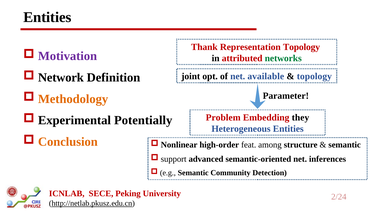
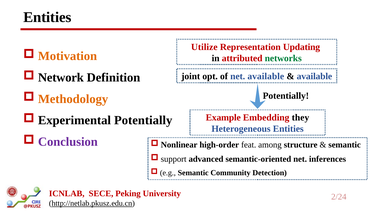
Thank: Thank -> Utilize (204, 47)
Representation Topology: Topology -> Updating (302, 47)
Motivation colour: purple -> orange (68, 56)
topology: topology -> available (314, 76)
Parameter: Parameter -> Potentially (286, 96)
Problem: Problem -> Example (223, 117)
Conclusion colour: orange -> purple (68, 142)
